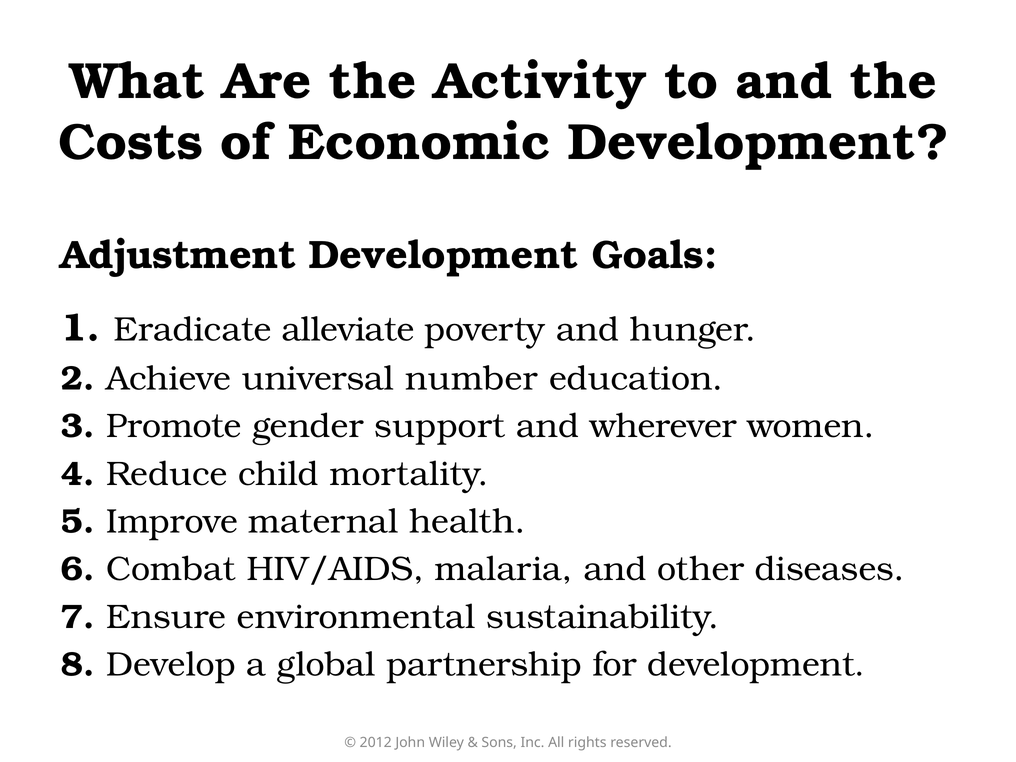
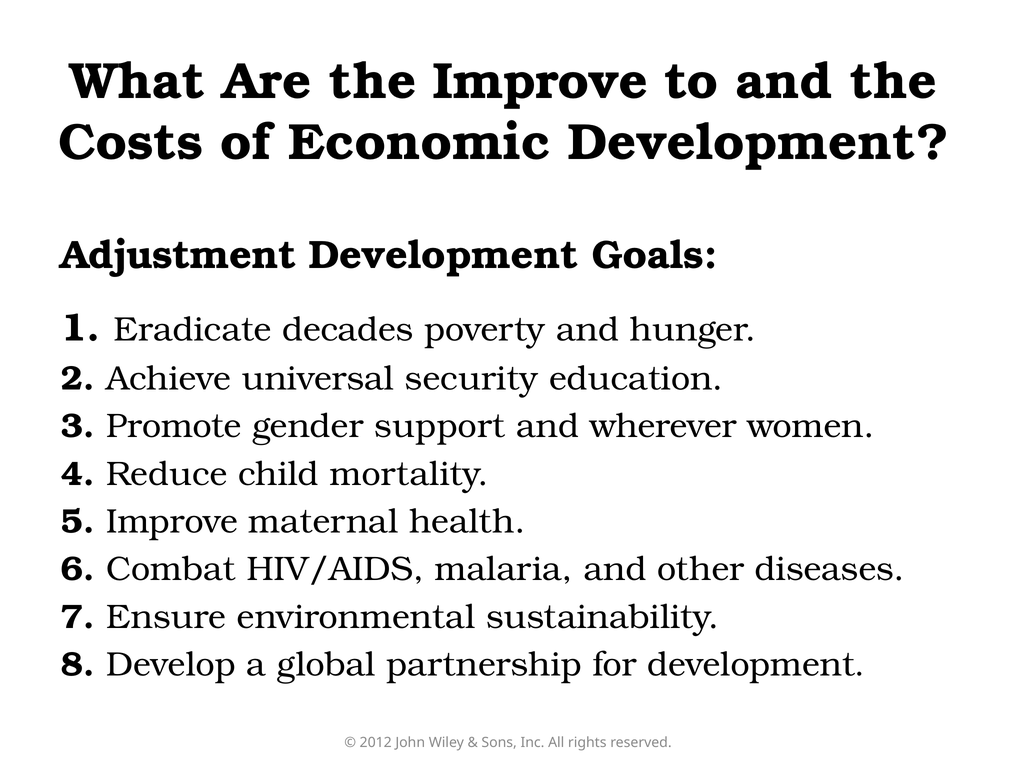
the Activity: Activity -> Improve (541, 81)
alleviate: alleviate -> decades (348, 330)
number: number -> security (471, 379)
